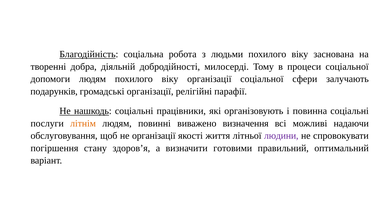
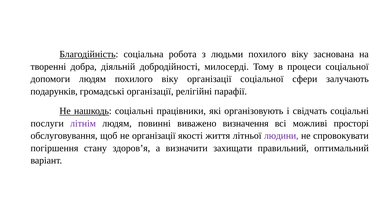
повинна: повинна -> свідчать (310, 111)
літнім colour: orange -> purple (83, 123)
надаючи: надаючи -> просторі (351, 123)
готовими: готовими -> захищати (233, 148)
